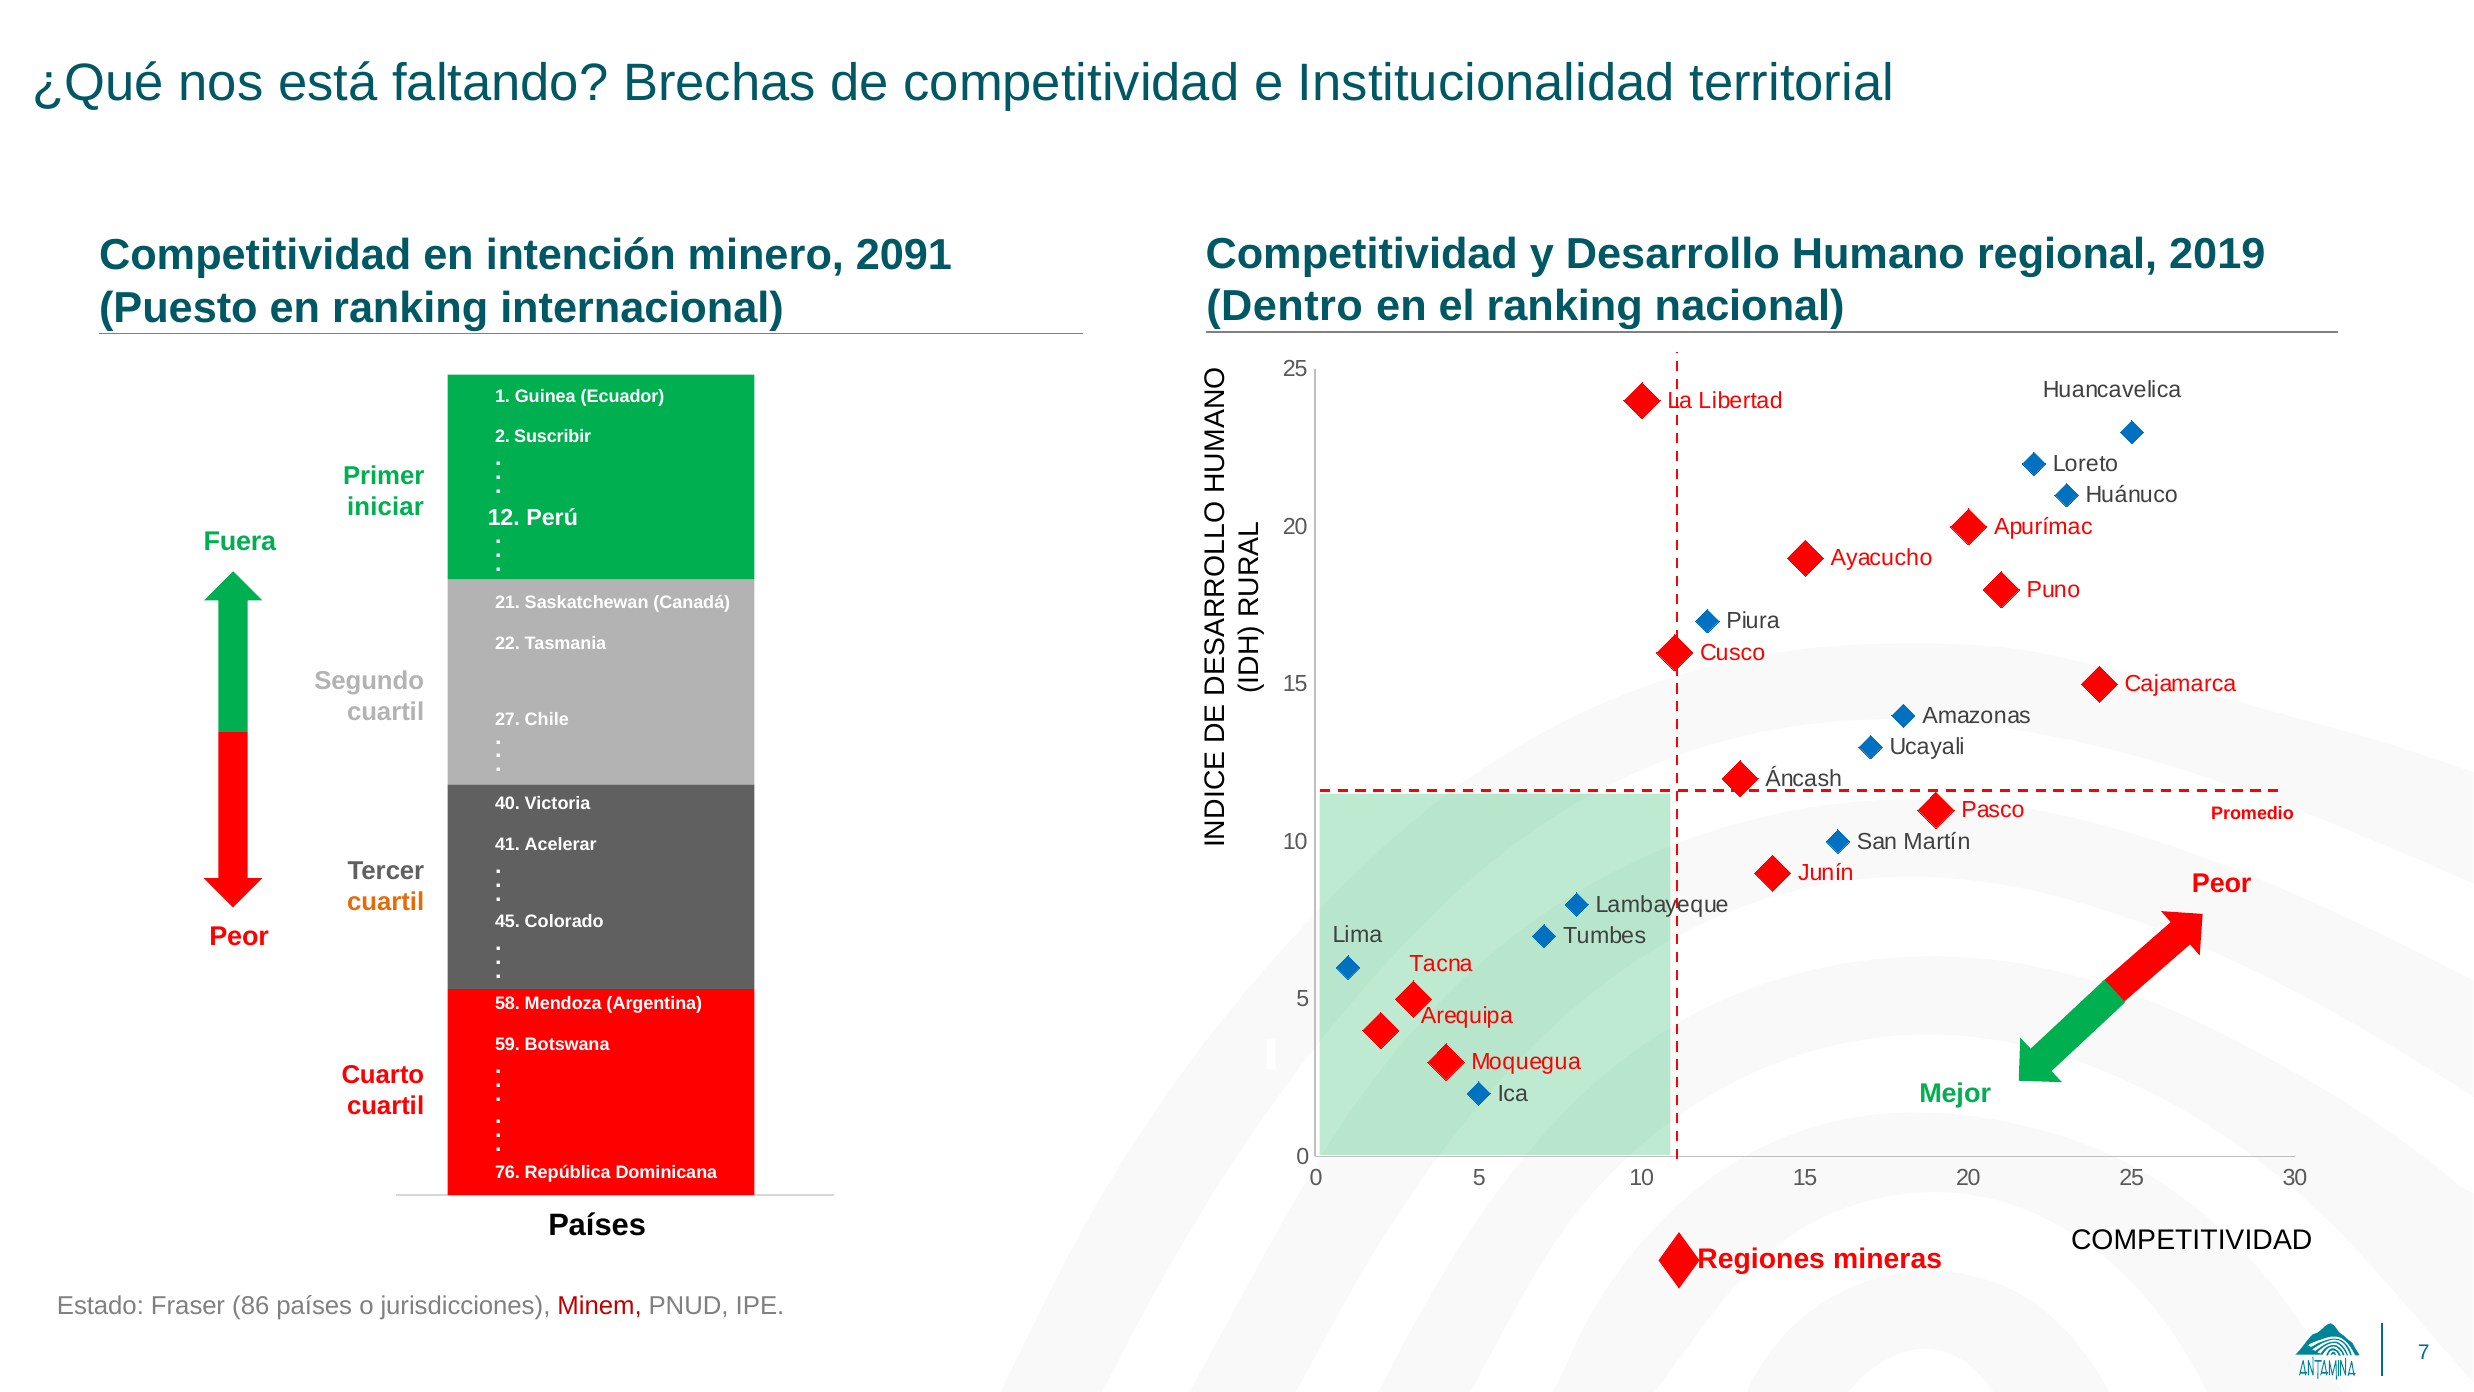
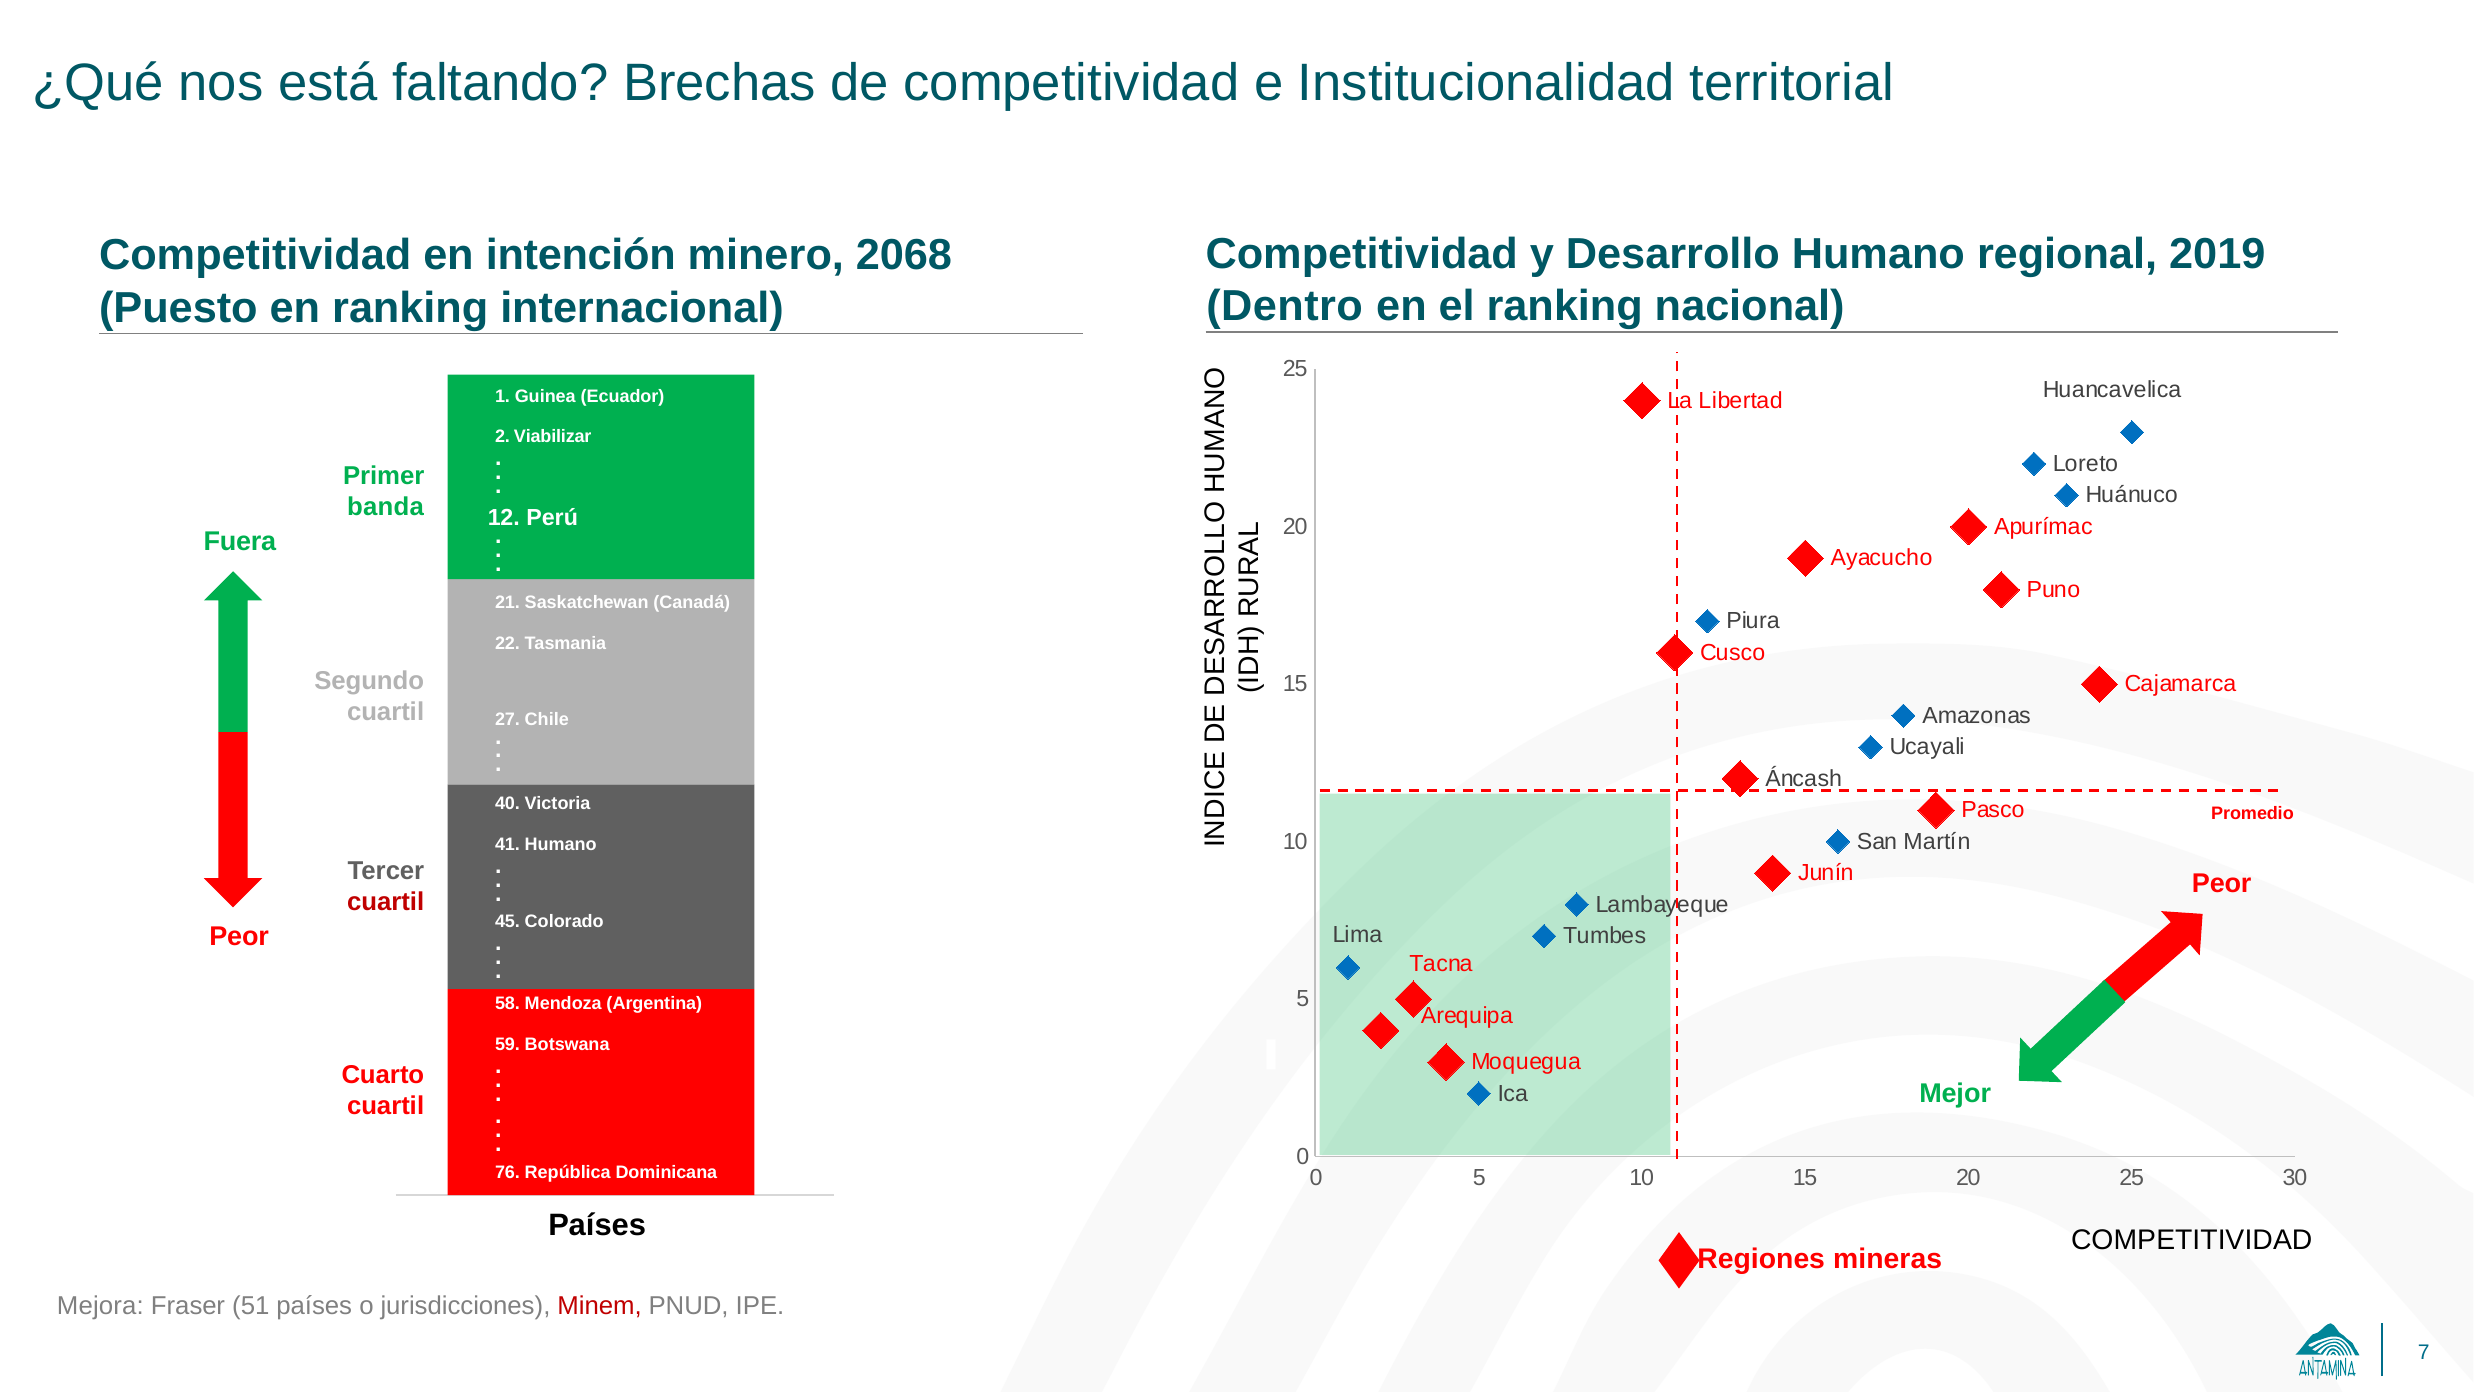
2091: 2091 -> 2068 (904, 256)
Suscribir: Suscribir -> Viabilizar (553, 437)
iniciar: iniciar -> banda (386, 507)
41 Acelerar: Acelerar -> Humano (561, 844)
cuartil colour: orange -> red (386, 901)
Estado: Estado -> Mejora (100, 1306)
86: 86 -> 51 (251, 1306)
